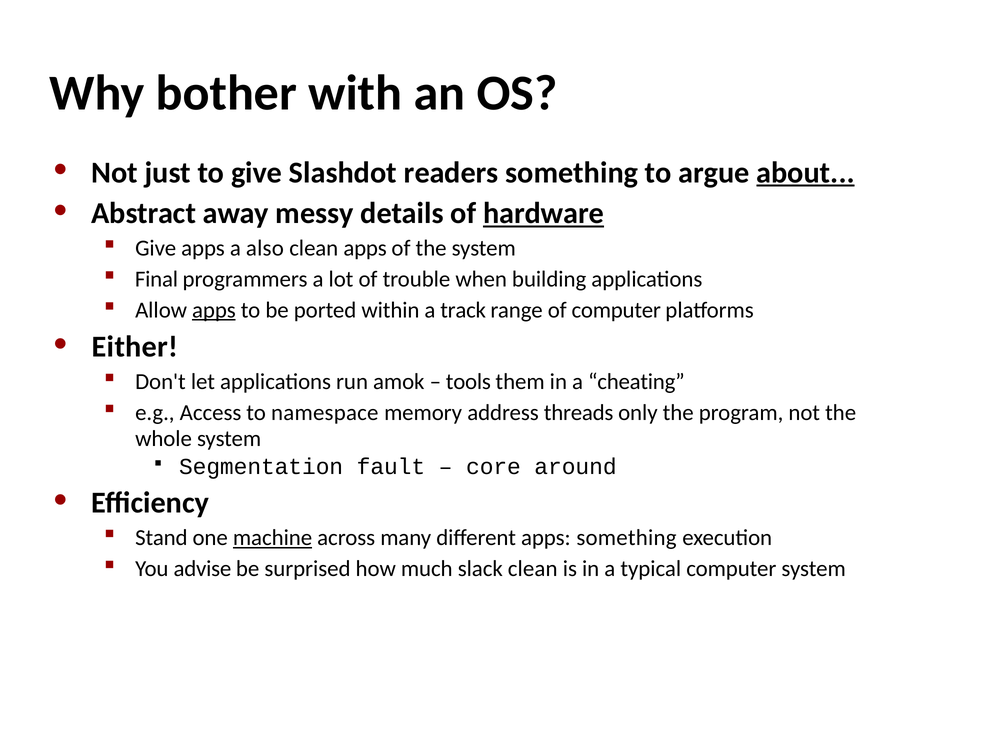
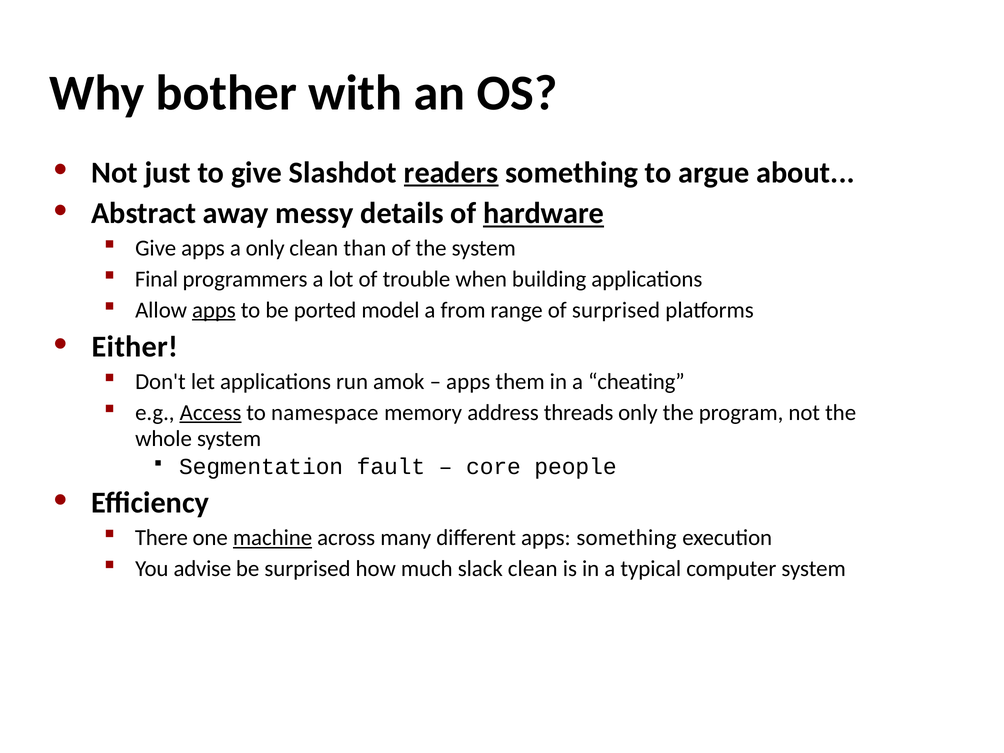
readers underline: none -> present (451, 173)
about underline: present -> none (806, 173)
a also: also -> only (265, 248)
clean apps: apps -> than (365, 248)
within: within -> model (391, 310)
track: track -> from (463, 310)
of computer: computer -> surprised (616, 310)
tools: tools -> apps (468, 382)
Access underline: none -> present (211, 413)
around: around -> people (576, 467)
Stand: Stand -> There (161, 538)
